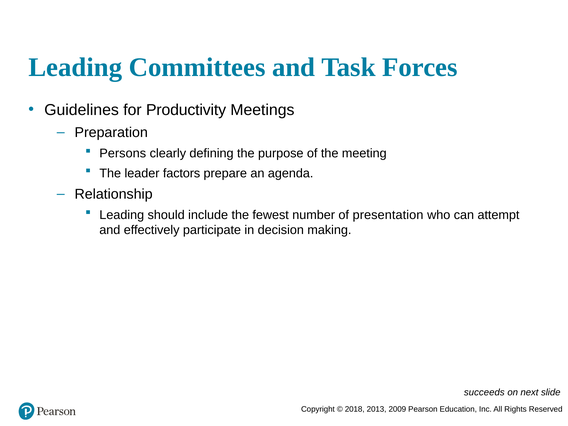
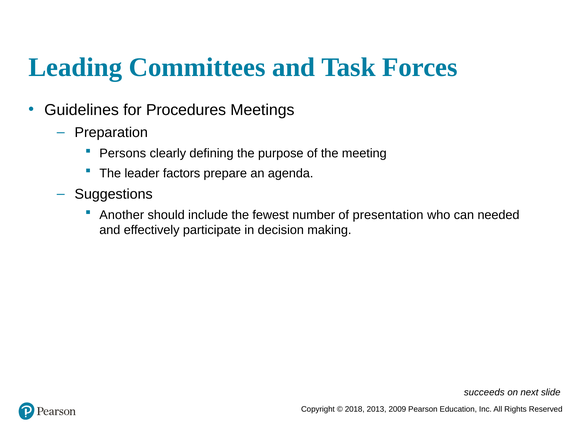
Productivity: Productivity -> Procedures (186, 110)
Relationship: Relationship -> Suggestions (114, 194)
Leading: Leading -> Another (122, 215)
attempt: attempt -> needed (498, 215)
